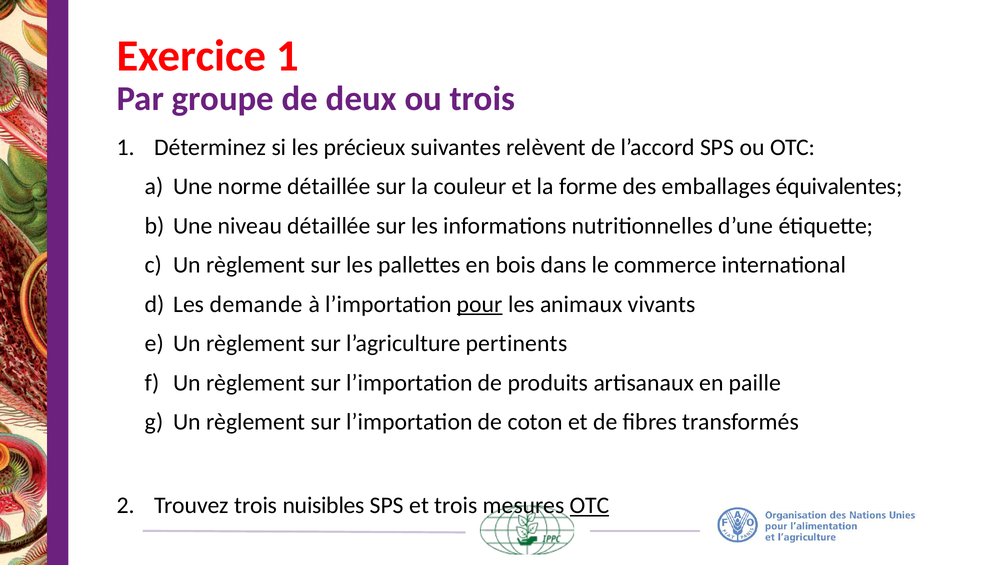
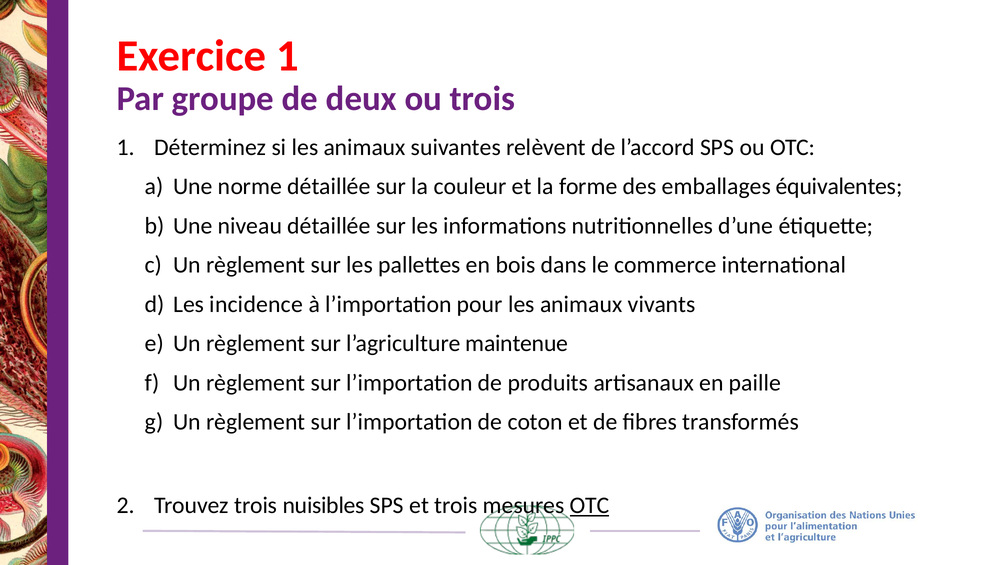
si les précieux: précieux -> animaux (365, 147)
demande: demande -> incidence (256, 304)
pour underline: present -> none (480, 304)
pertinents: pertinents -> maintenue (517, 344)
